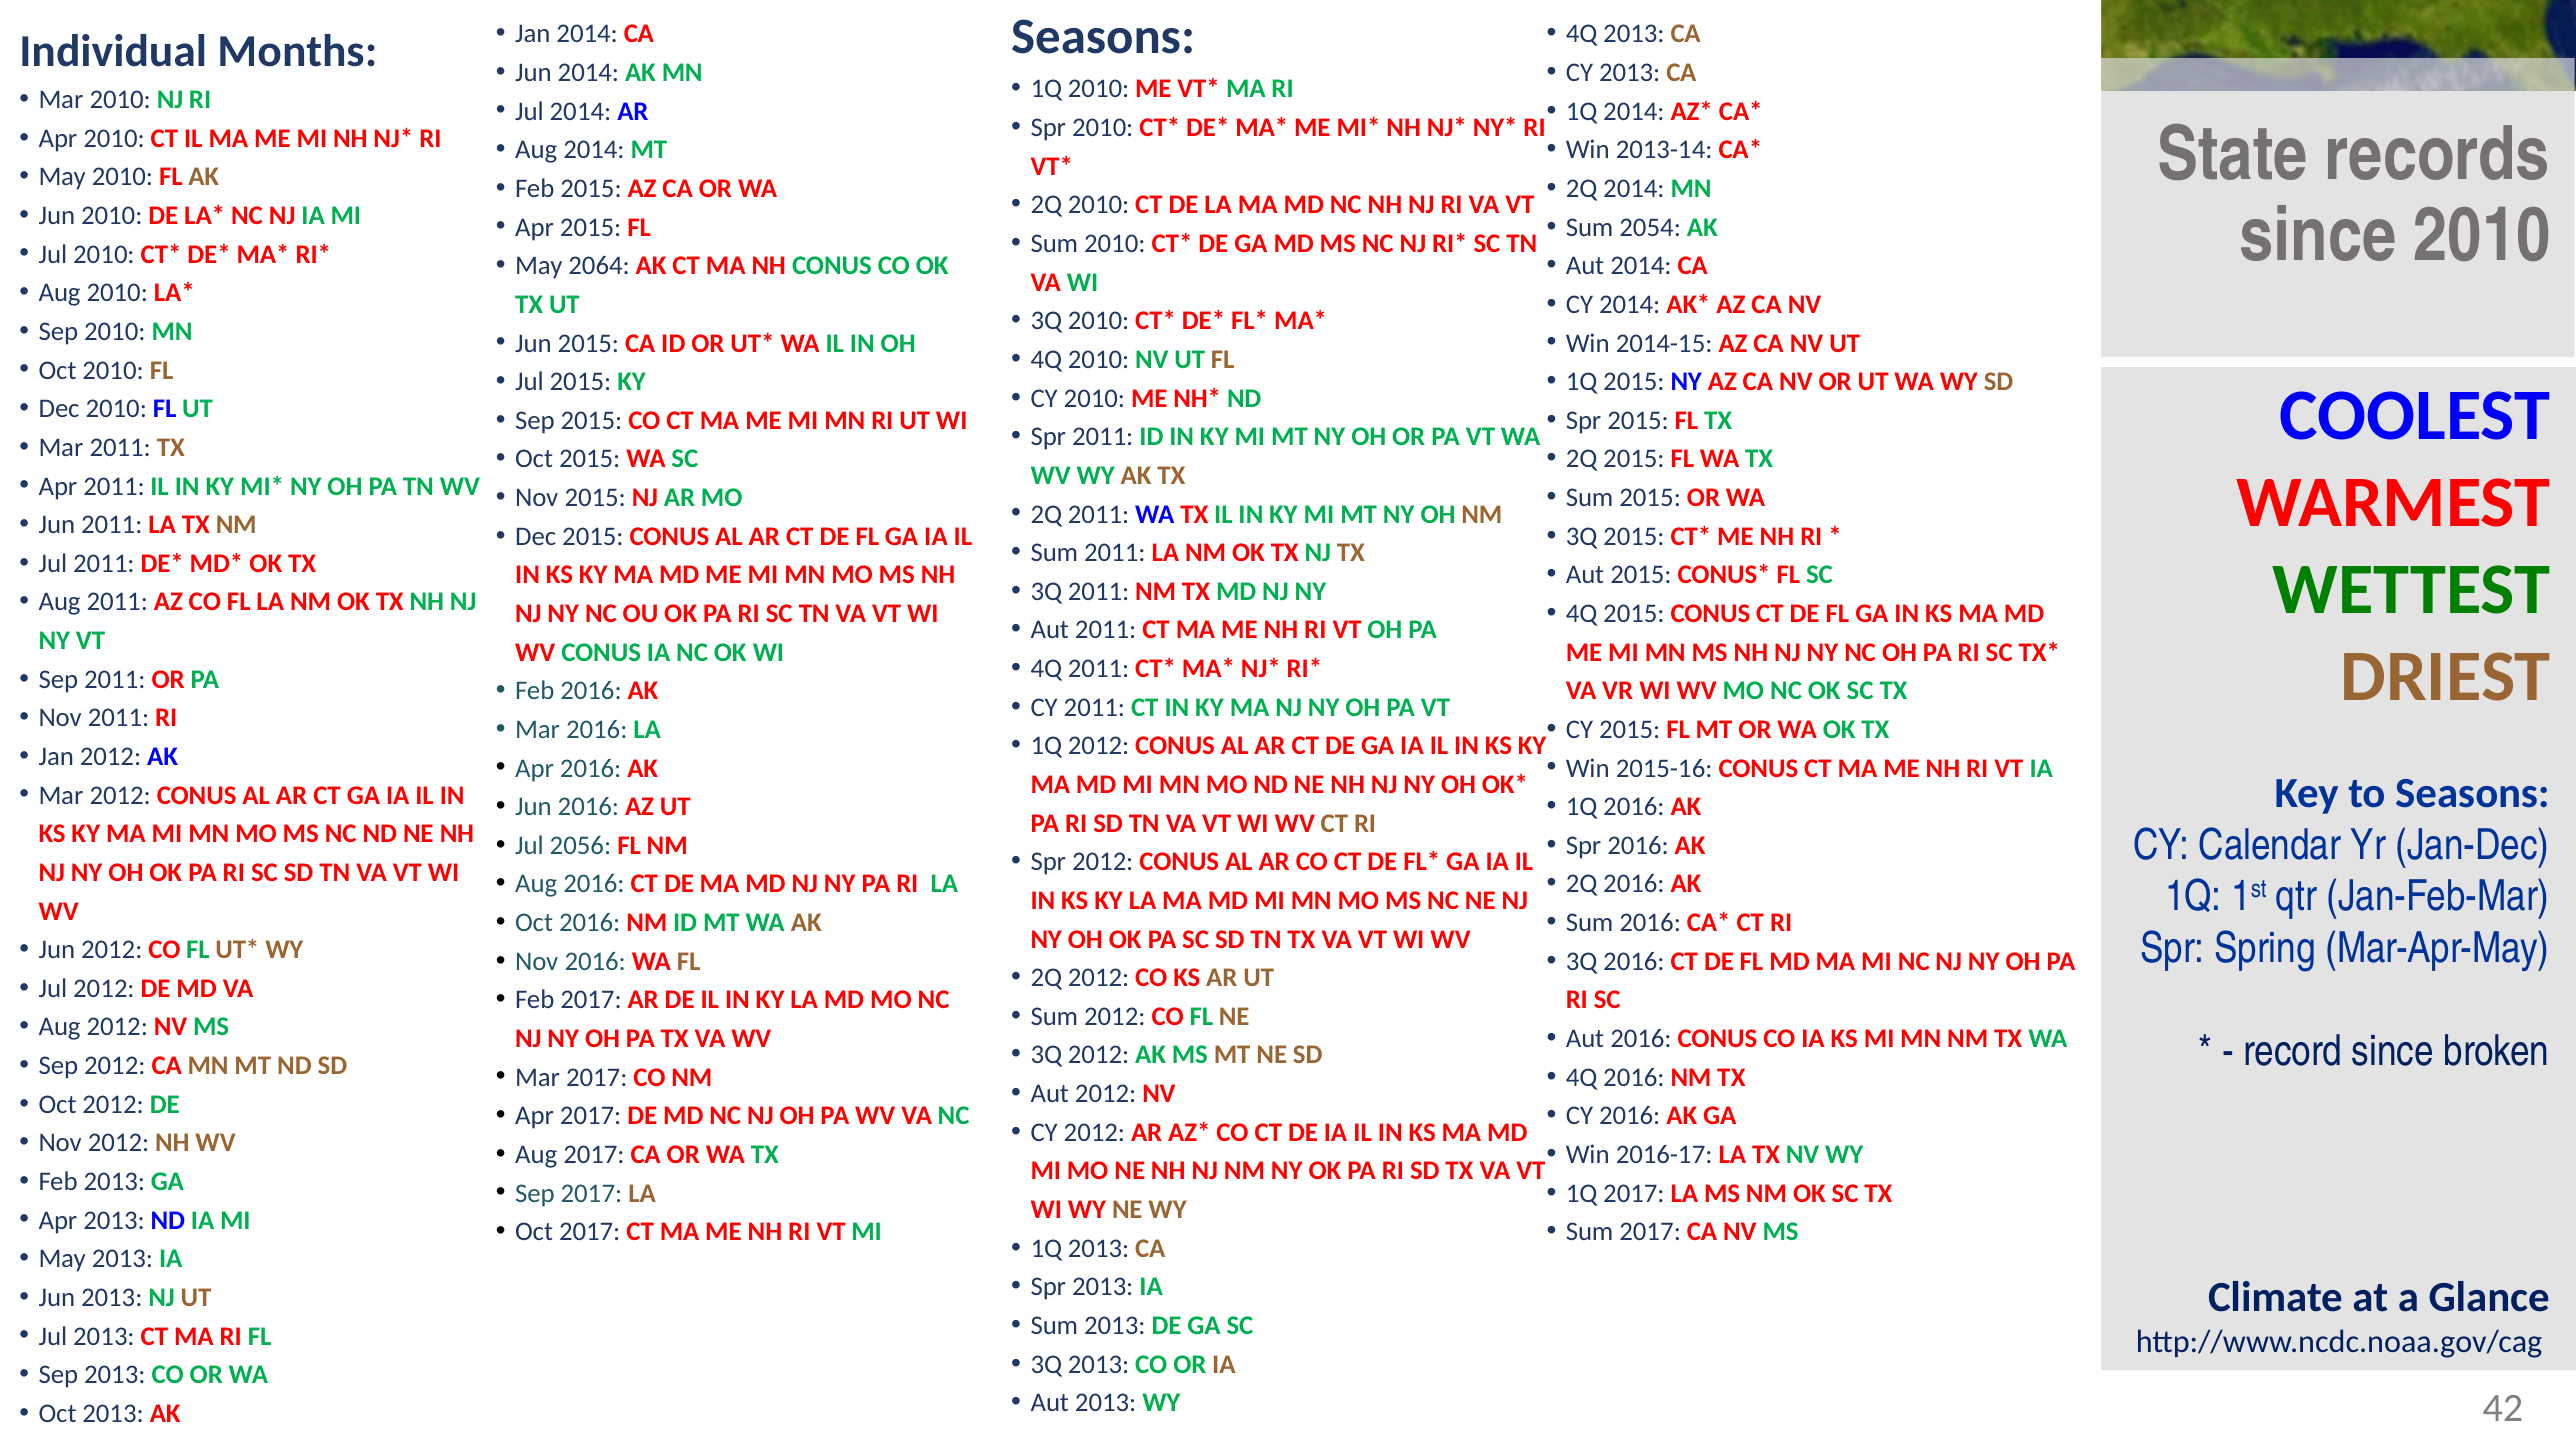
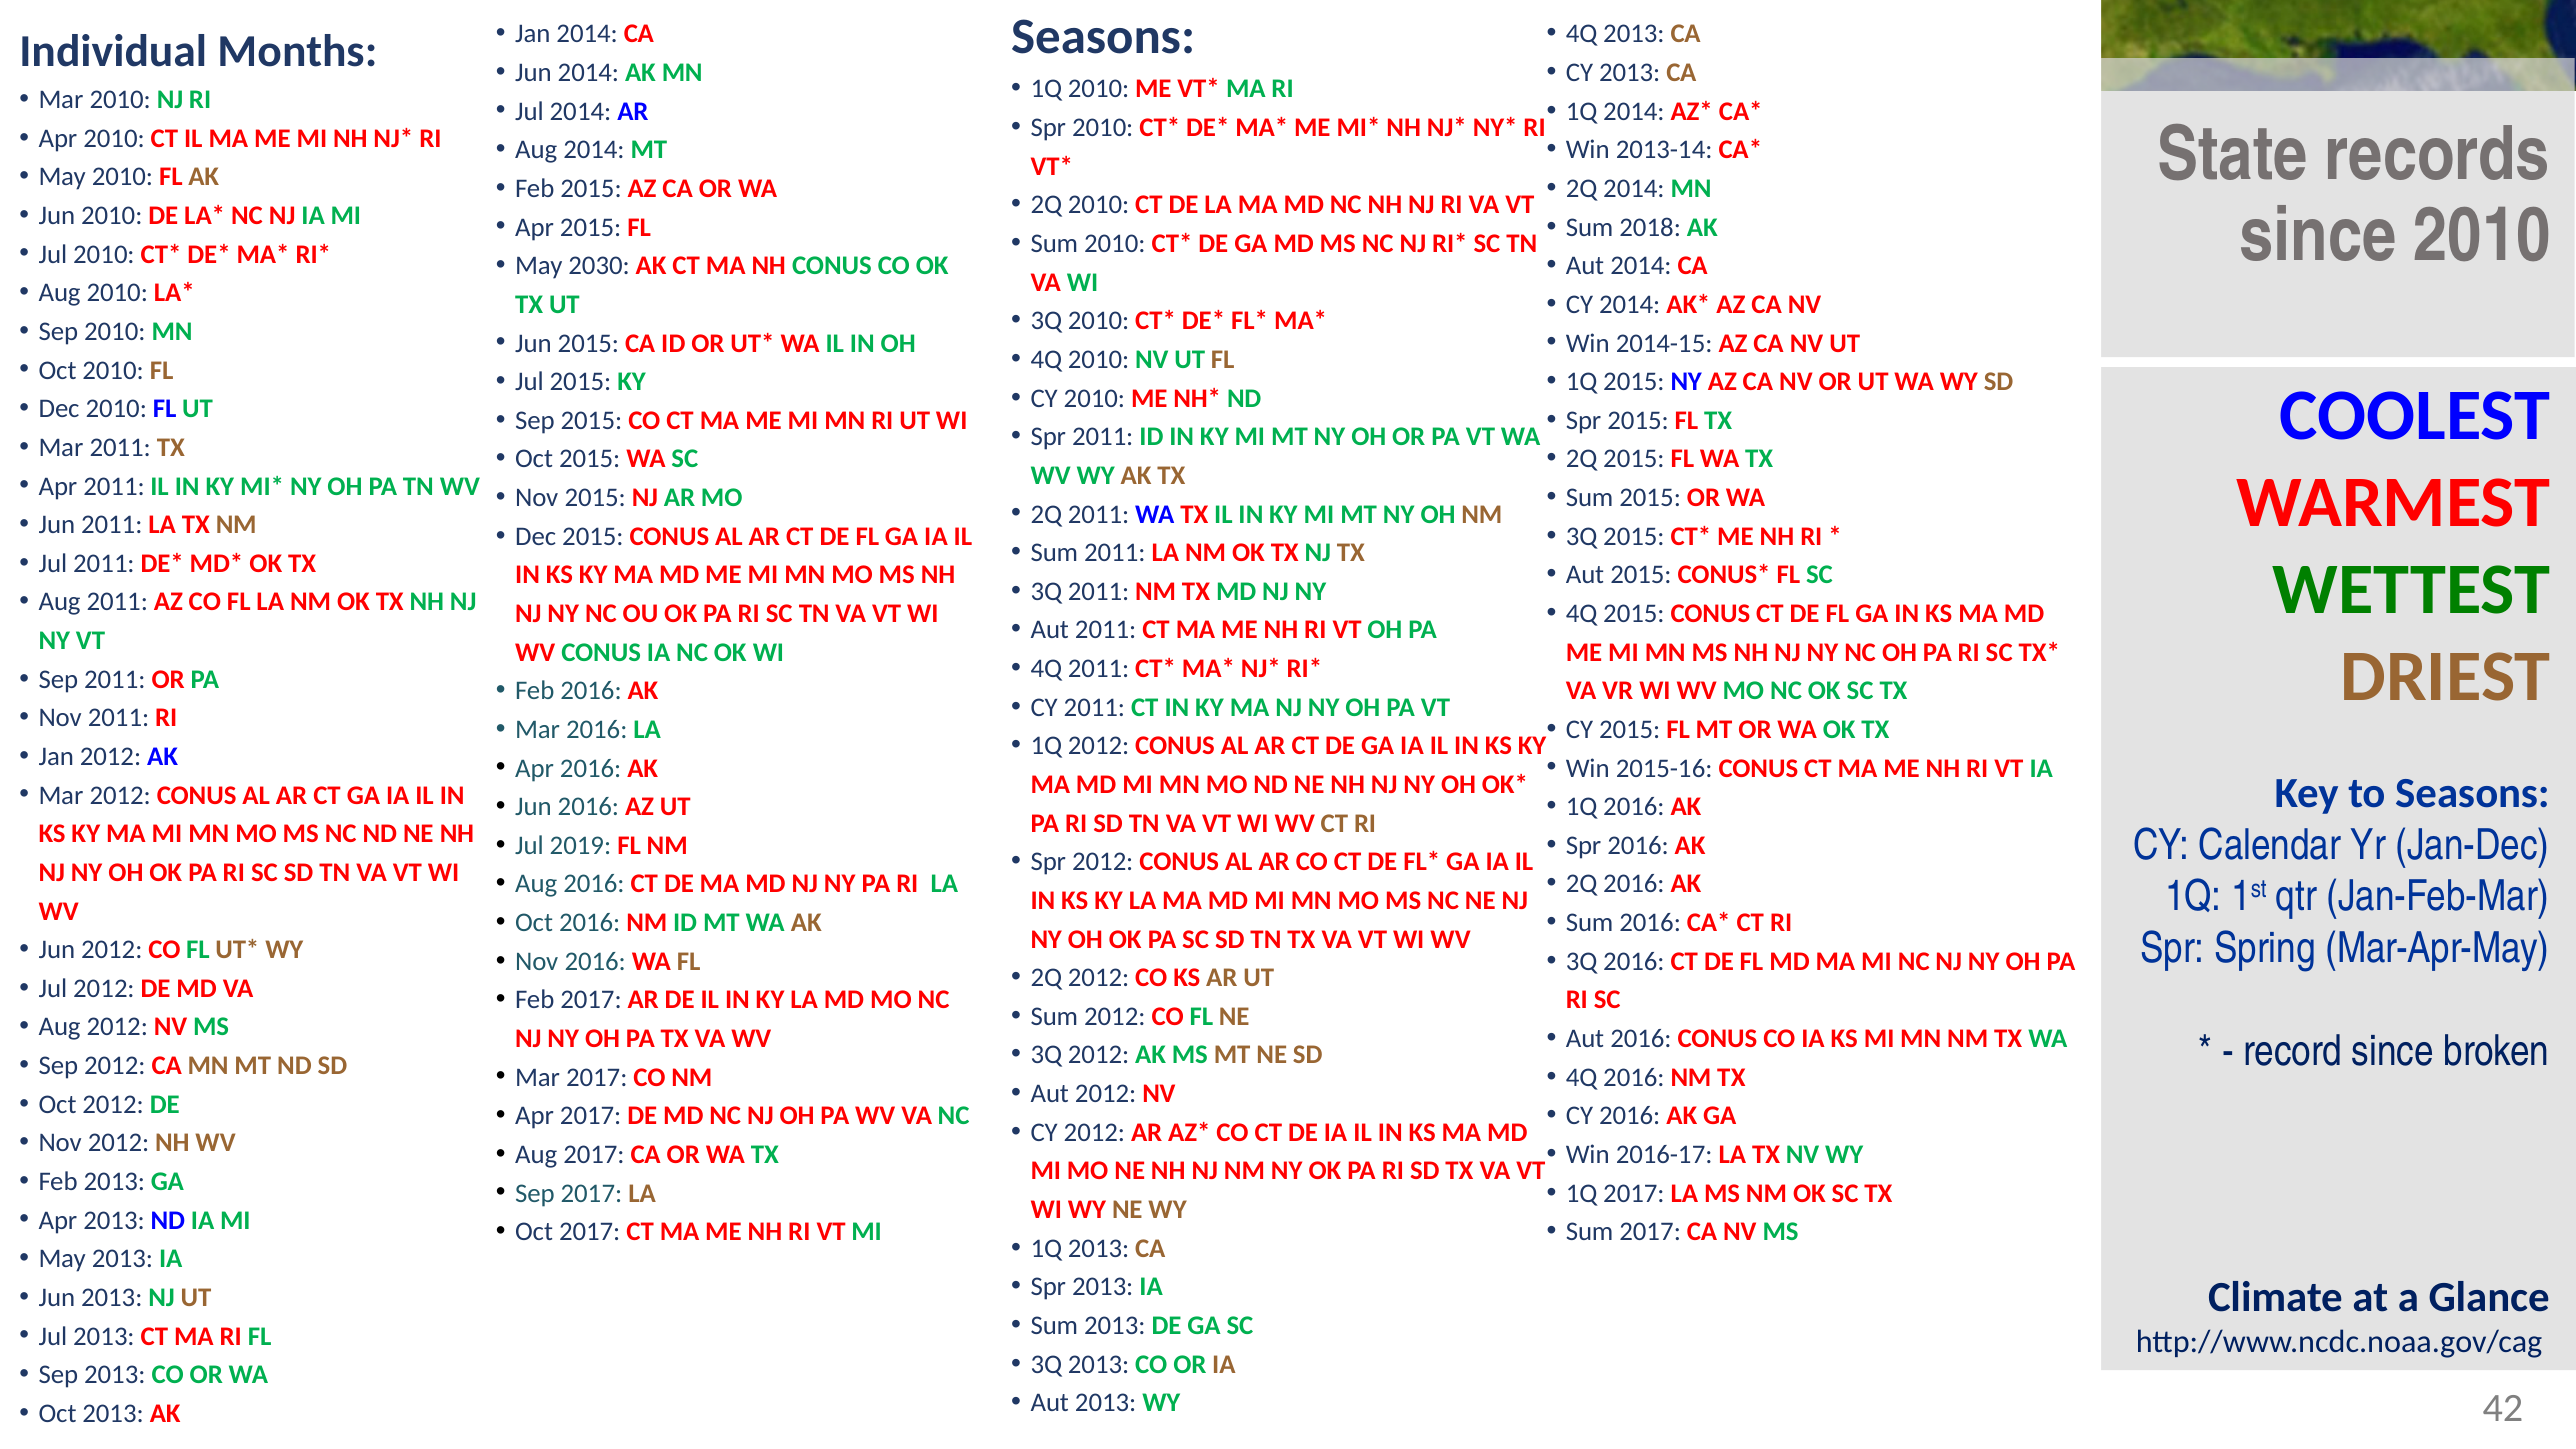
2054: 2054 -> 2018 (1650, 227)
2064: 2064 -> 2030 (599, 266)
2056: 2056 -> 2019 (580, 845)
